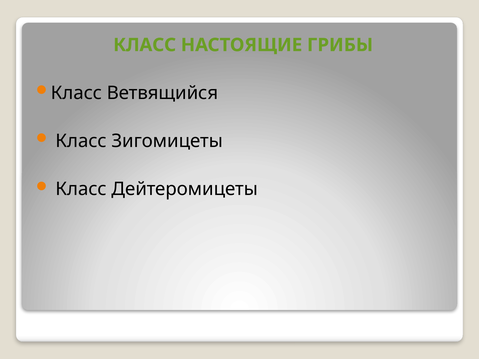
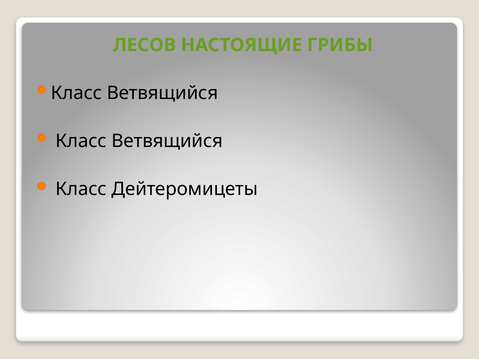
КЛАСС: КЛАСС -> ЛЕСОВ (145, 45)
Зигомицеты: Зигомицеты -> Ветвящийся (167, 141)
